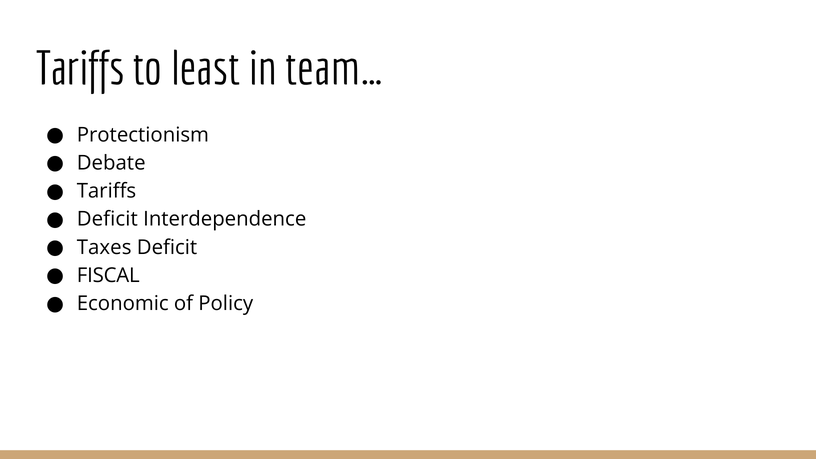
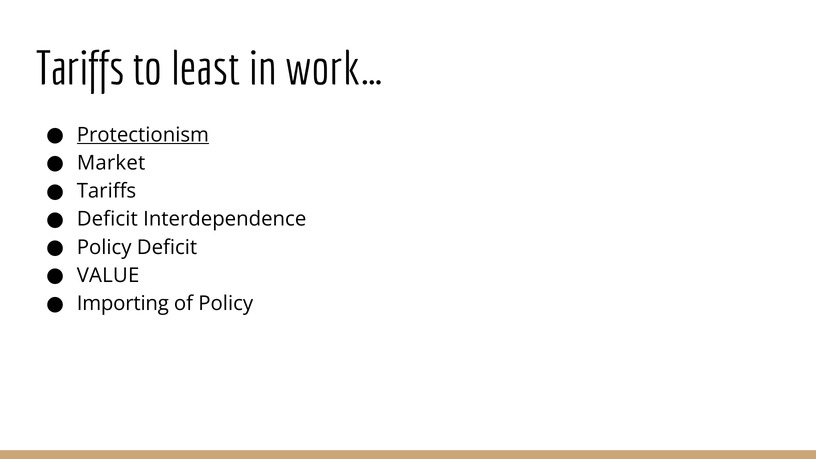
team…: team… -> work… (335, 69)
Protectionism underline: none -> present (143, 135)
Debate: Debate -> Market (111, 163)
Taxes: Taxes -> Policy (104, 247)
FISCAL: FISCAL -> VALUE (108, 276)
Economic: Economic -> Importing (123, 304)
